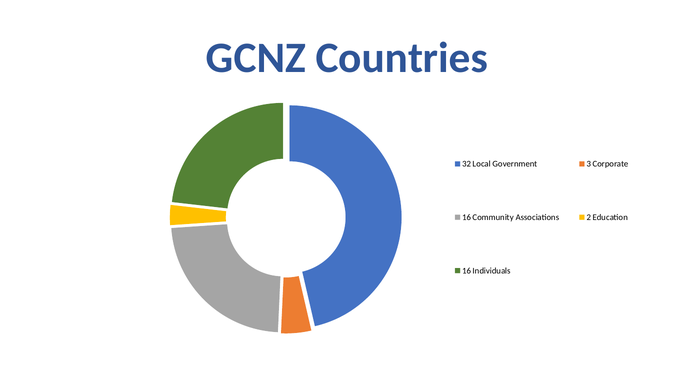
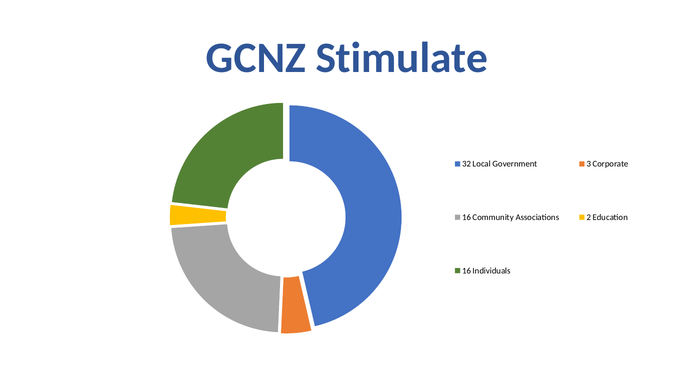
Countries: Countries -> Stimulate (402, 58)
